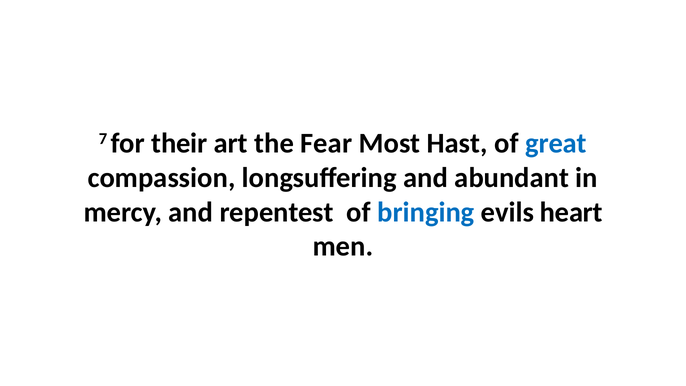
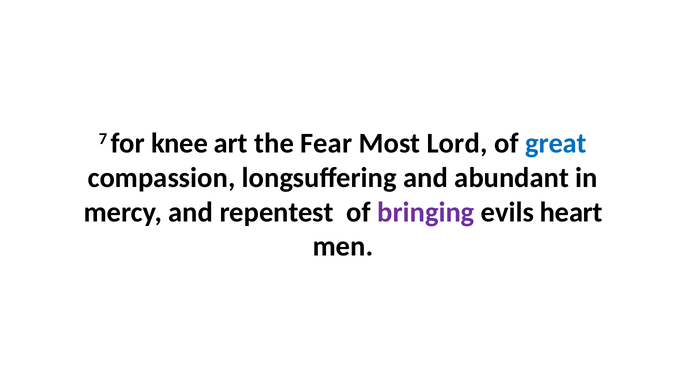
their: their -> knee (179, 143)
Hast: Hast -> Lord (457, 143)
bringing colour: blue -> purple (426, 212)
